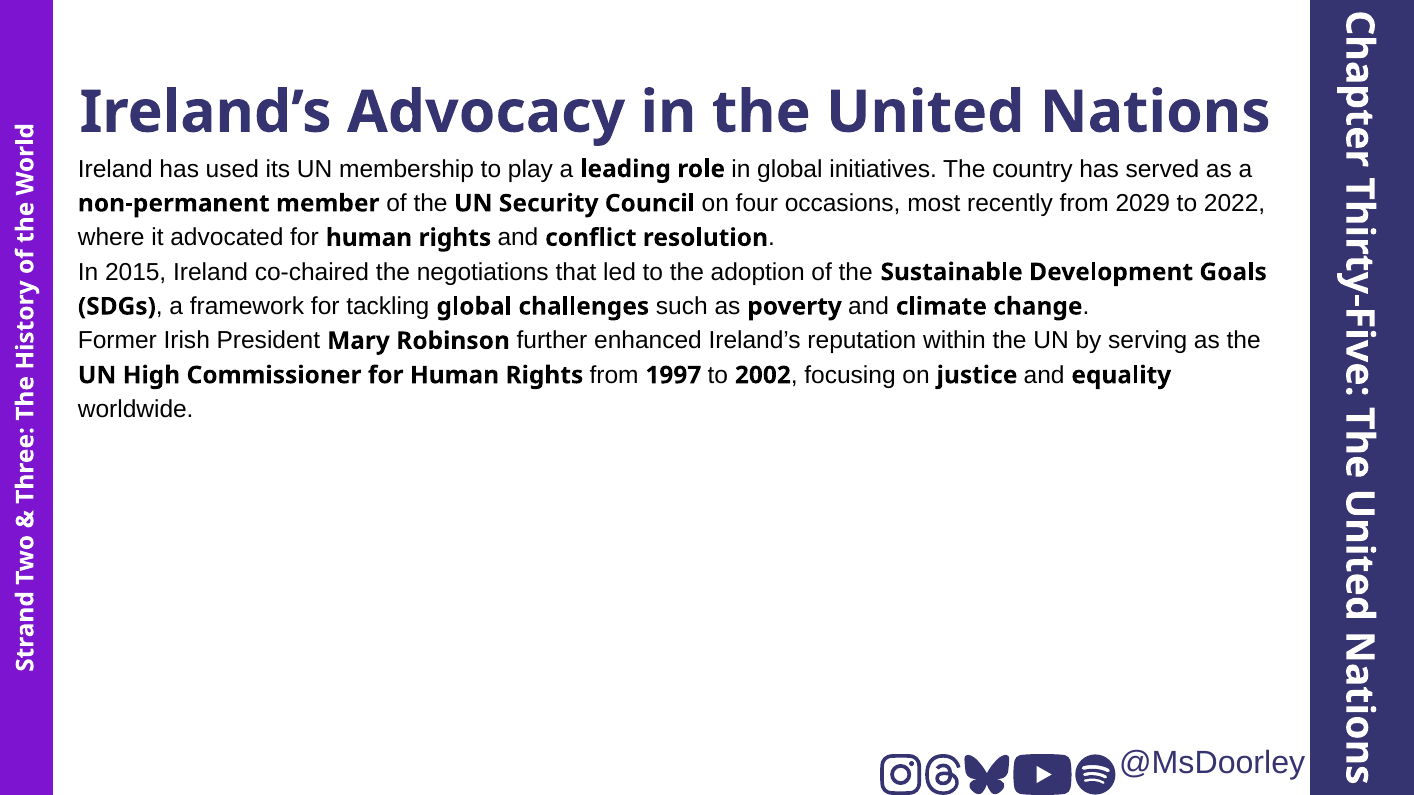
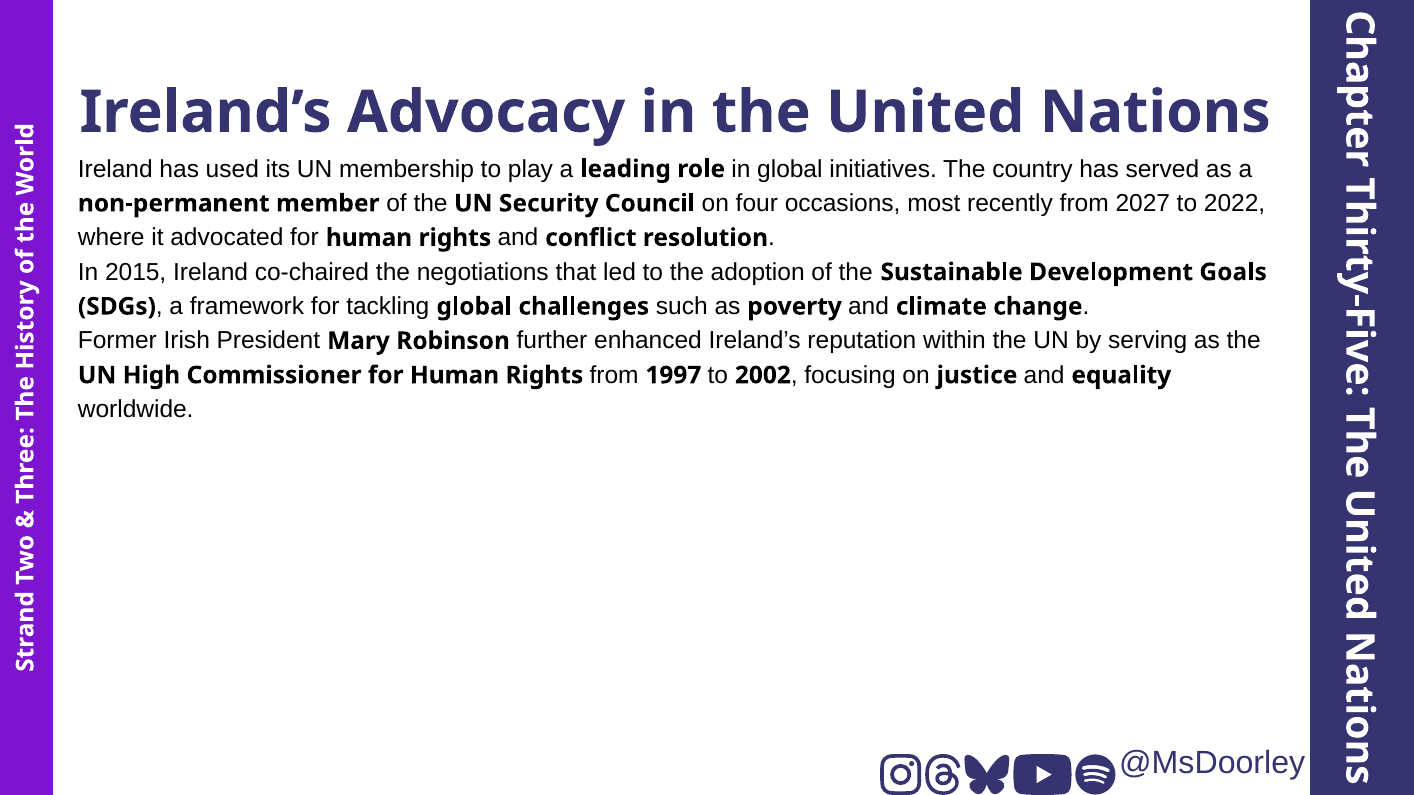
2029: 2029 -> 2027 (1143, 203)
